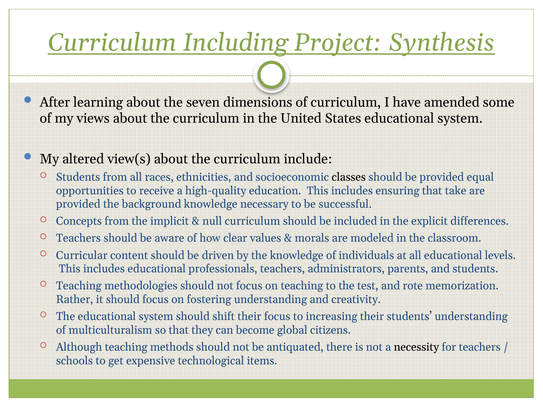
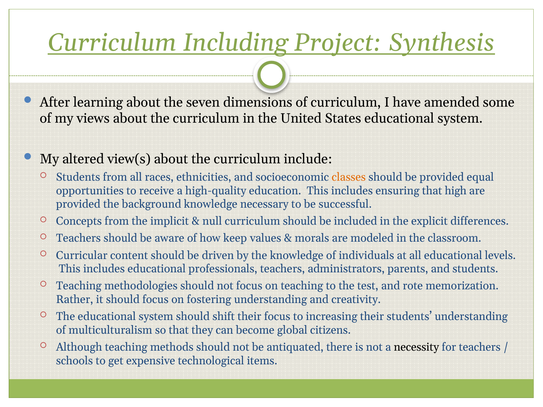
classes colour: black -> orange (349, 177)
take: take -> high (456, 191)
clear: clear -> keep (235, 238)
